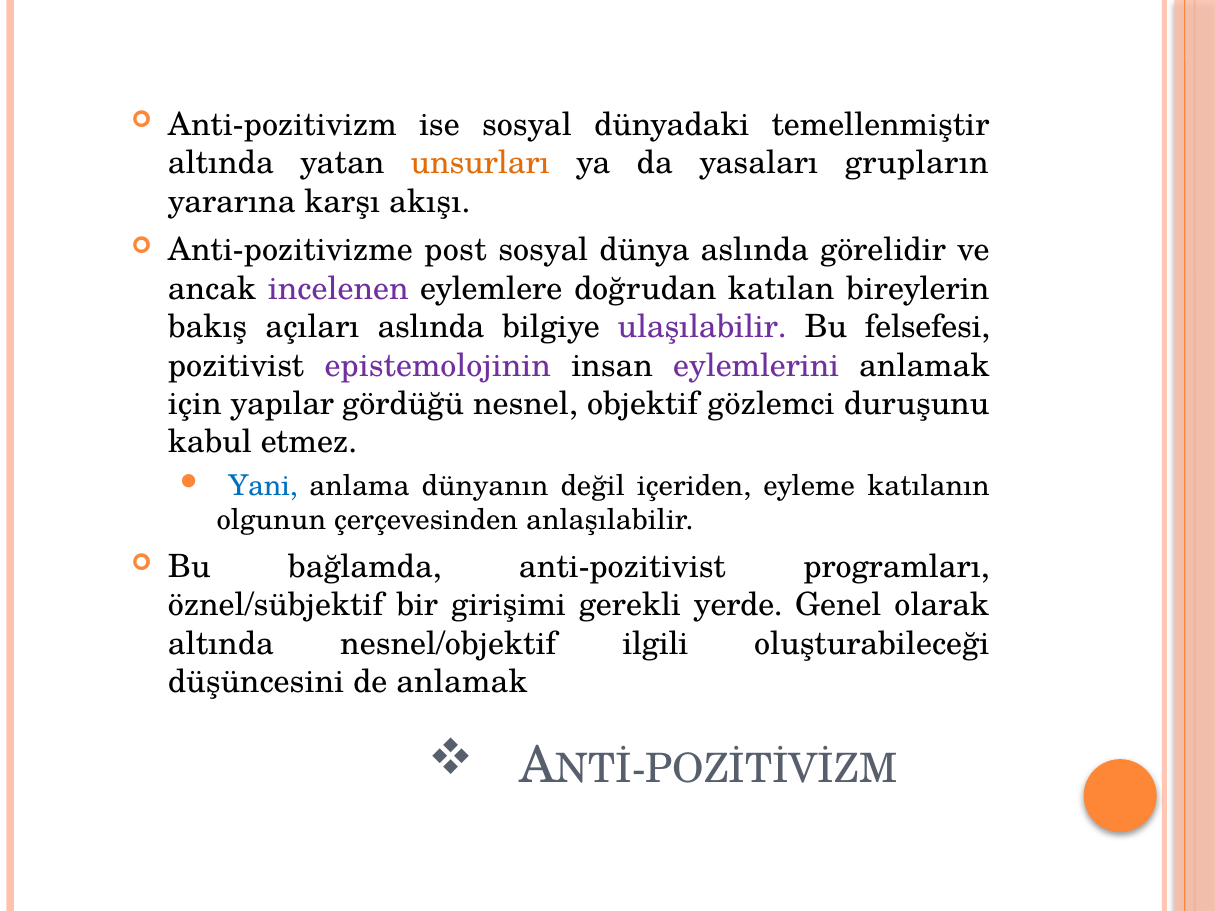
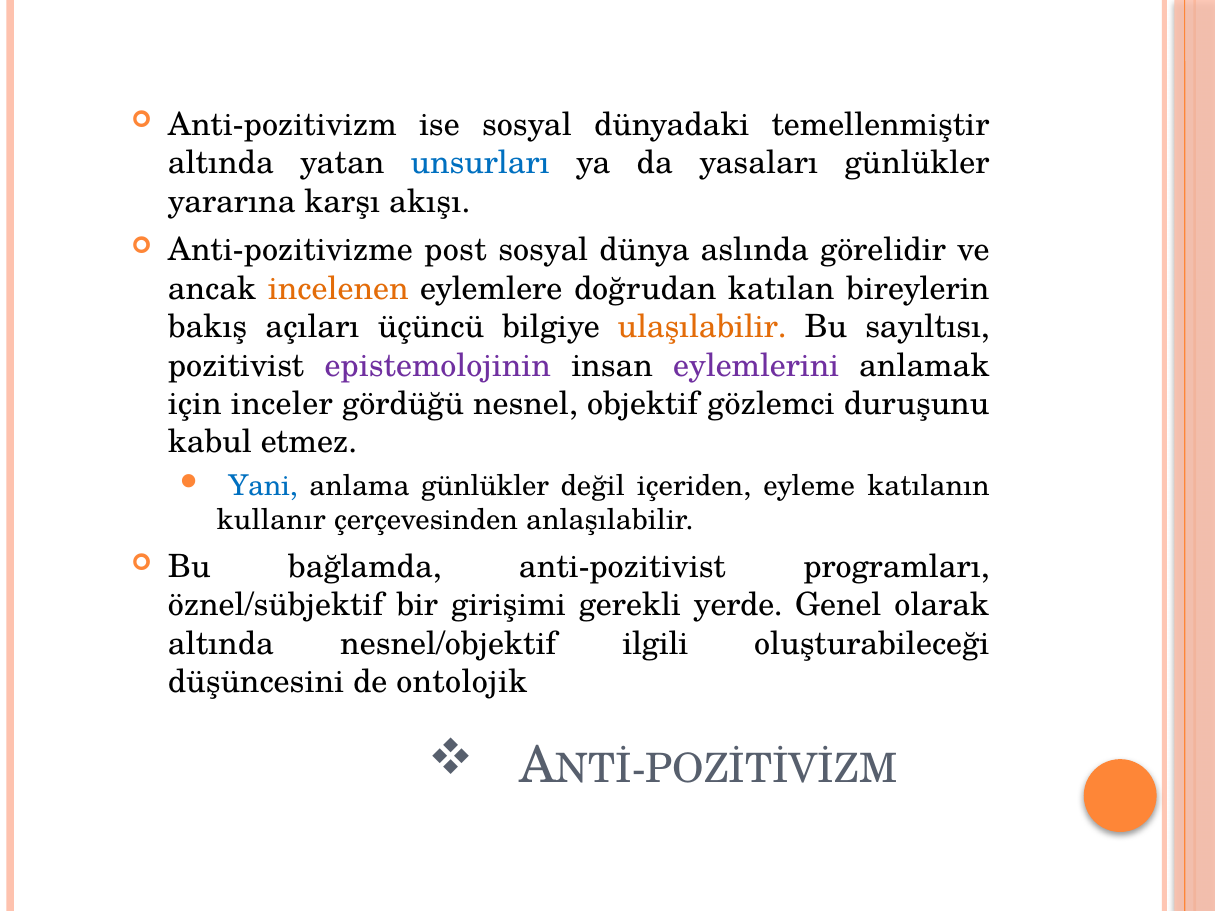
unsurları colour: orange -> blue (480, 163)
yasaları grupların: grupların -> günlükler (917, 163)
incelenen colour: purple -> orange (338, 289)
açıları aslında: aslında -> üçüncü (431, 327)
ulaşılabilir colour: purple -> orange (702, 327)
felsefesi: felsefesi -> sayıltısı (928, 327)
yapılar: yapılar -> inceler (282, 404)
anlama dünyanın: dünyanın -> günlükler (485, 486)
olgunun: olgunun -> kullanır (271, 520)
de anlamak: anlamak -> ontolojik (462, 682)
